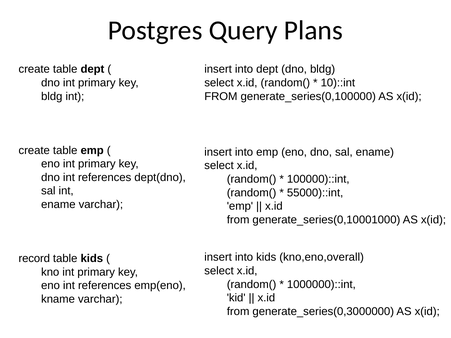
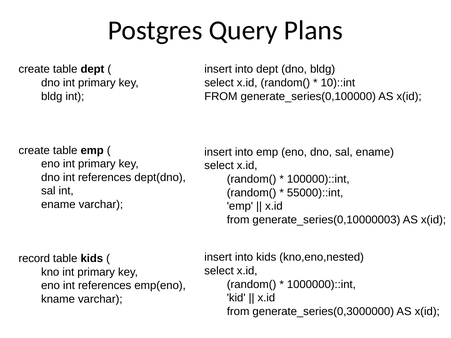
generate_series(0,10001000: generate_series(0,10001000 -> generate_series(0,10000003 (326, 220)
kno,eno,overall: kno,eno,overall -> kno,eno,nested (322, 257)
